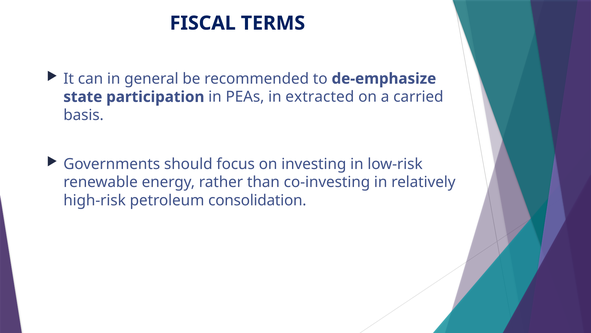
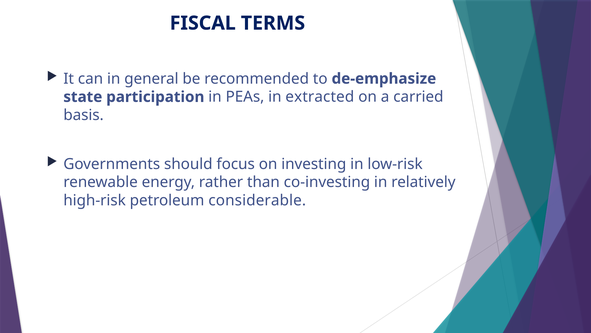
consolidation: consolidation -> considerable (257, 200)
